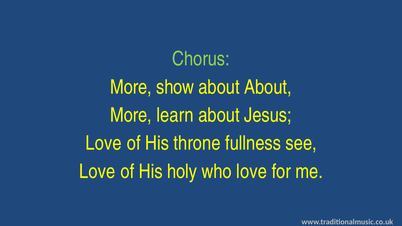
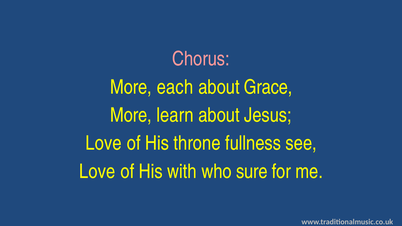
Chorus colour: light green -> pink (201, 59)
show: show -> each (175, 87)
about About: About -> Grace (268, 87)
holy: holy -> with (182, 172)
who love: love -> sure (252, 172)
